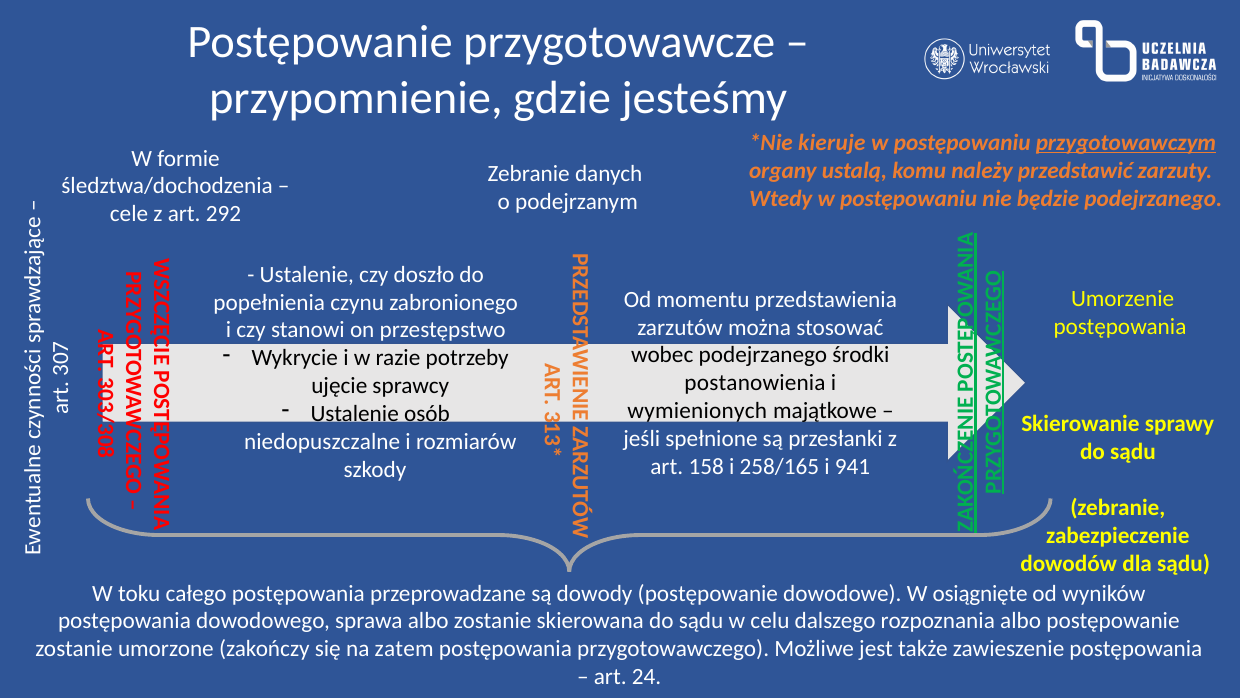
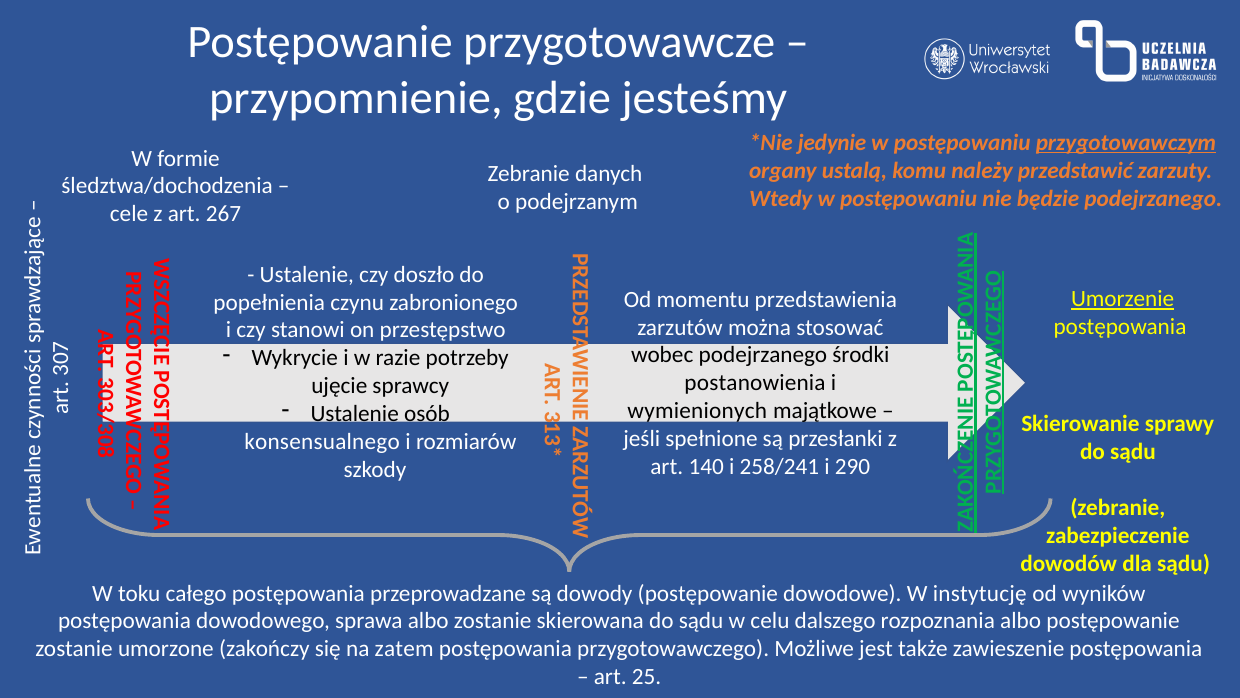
kieruje: kieruje -> jedynie (832, 143)
292: 292 -> 267 (224, 214)
Umorzenie underline: none -> present (1123, 299)
niedopuszczalne: niedopuszczalne -> konsensualnego (322, 442)
158: 158 -> 140 (706, 467)
258/165: 258/165 -> 258/241 (779, 467)
941: 941 -> 290 (853, 467)
osiągnięte: osiągnięte -> instytucję (980, 593)
24: 24 -> 25 (647, 677)
